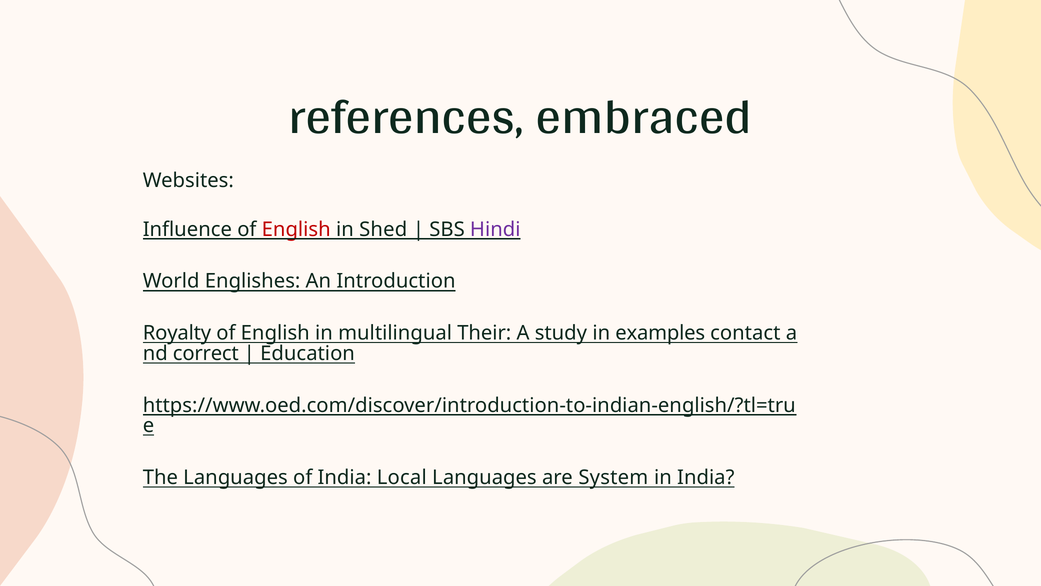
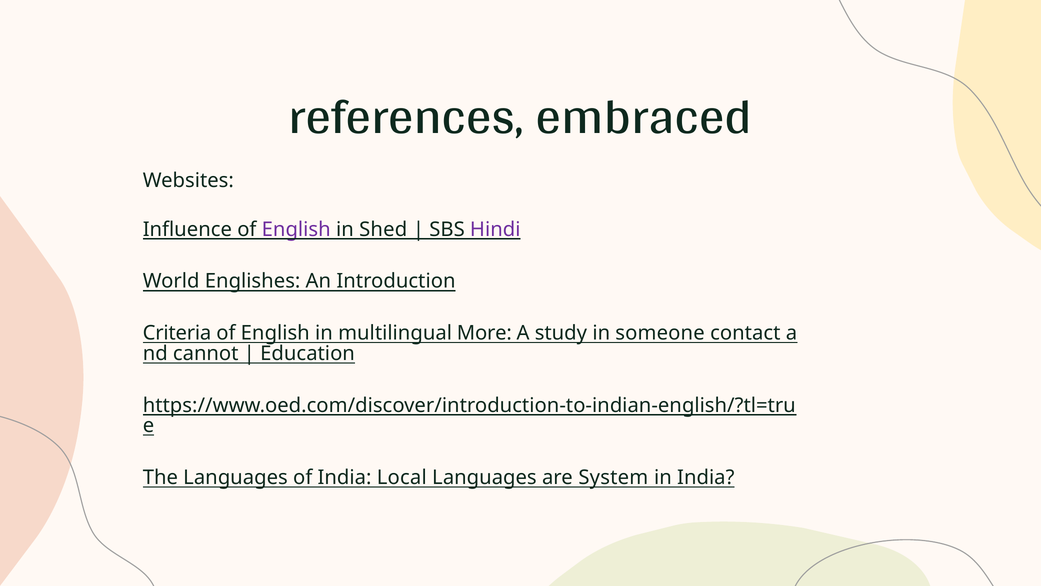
English colour: red -> purple (296, 229)
Royalty: Royalty -> Criteria (177, 333)
Their: Their -> More (484, 333)
examples: examples -> someone (660, 333)
correct: correct -> cannot (206, 353)
